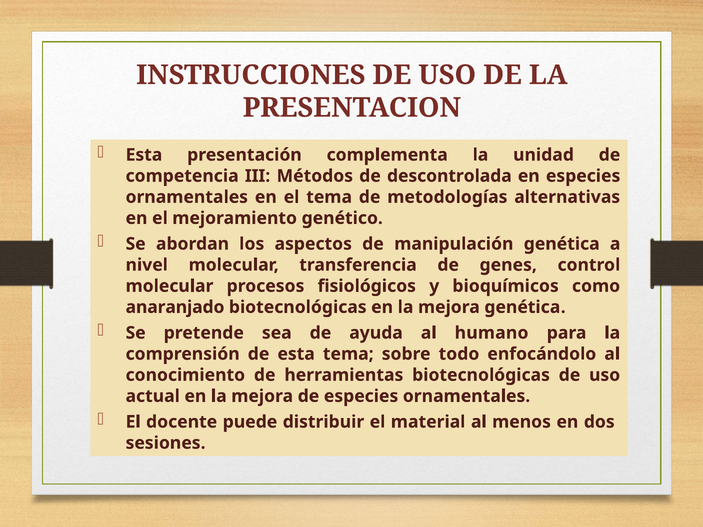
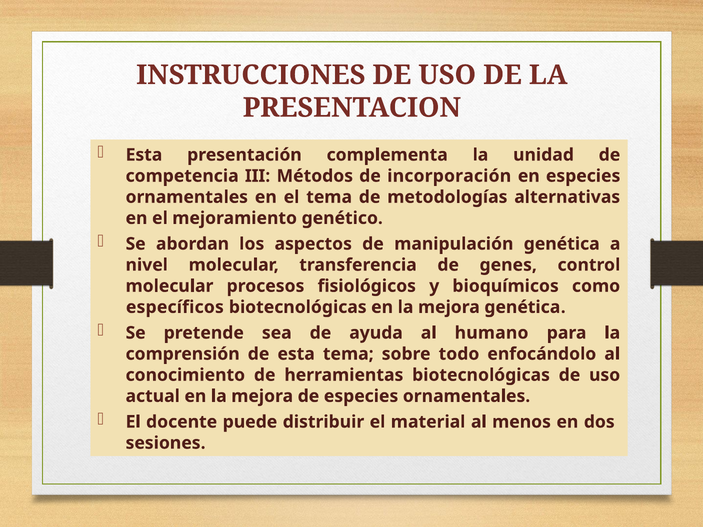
descontrolada: descontrolada -> incorporación (449, 176)
anaranjado: anaranjado -> específicos (175, 307)
